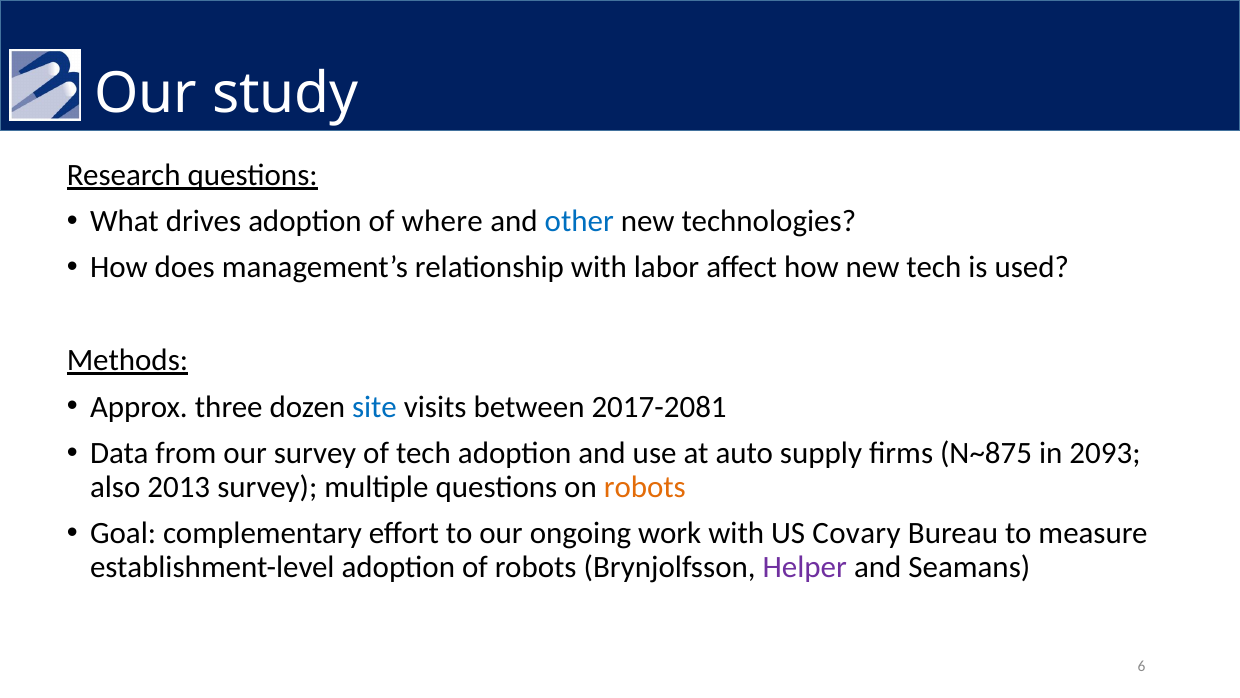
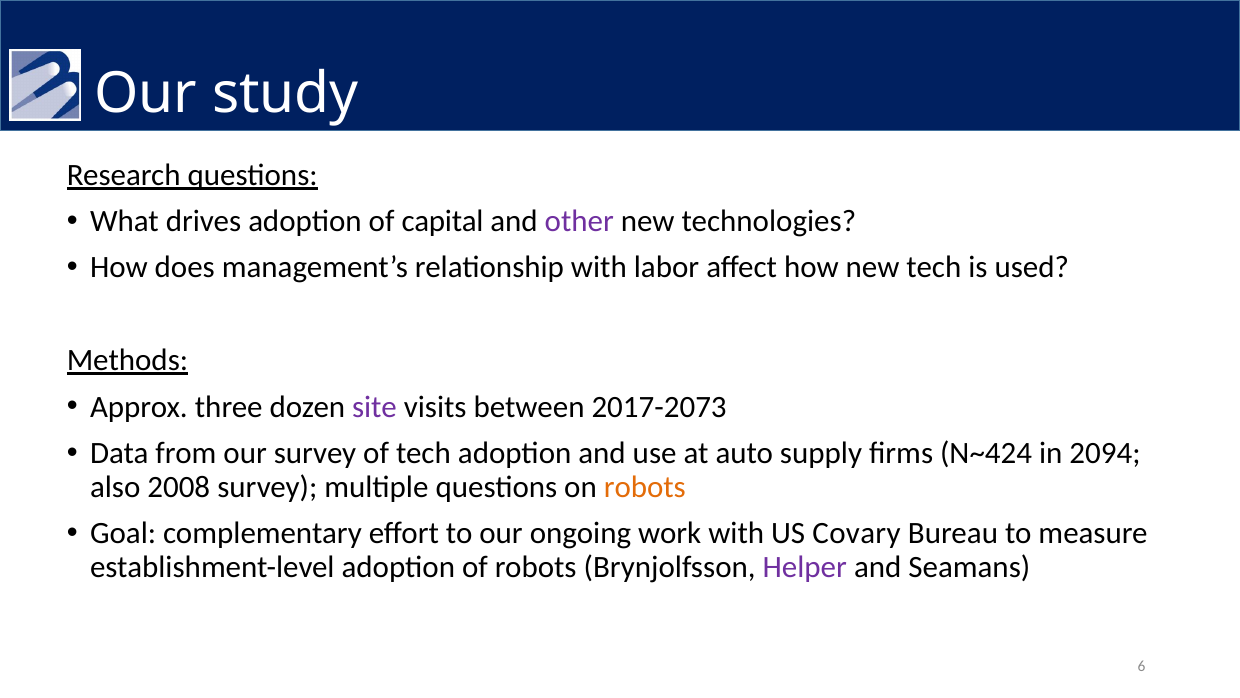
where: where -> capital (443, 221)
other colour: blue -> purple (579, 221)
site colour: blue -> purple (375, 407)
2017-2081: 2017-2081 -> 2017-2073 (659, 407)
N~875: N~875 -> N~424 (986, 453)
2093: 2093 -> 2094 (1105, 453)
2013: 2013 -> 2008 (179, 487)
